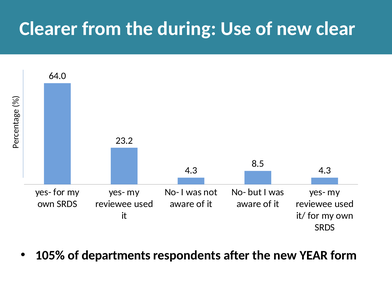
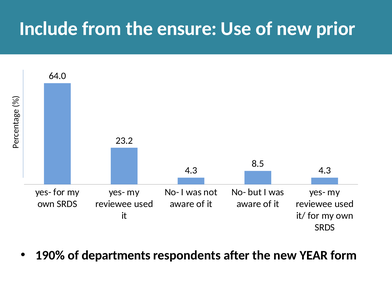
Clearer: Clearer -> Include (49, 29)
during: during -> ensure (187, 29)
clear: clear -> prior (336, 29)
105%: 105% -> 190% (50, 255)
